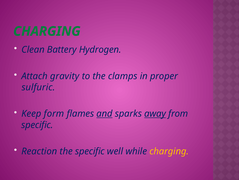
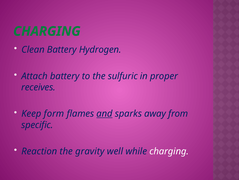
Attach gravity: gravity -> battery (65, 76)
clamps: clamps -> sulfuric (123, 76)
sulfuric: sulfuric -> receives (38, 87)
away underline: present -> none (155, 113)
the specific: specific -> gravity (90, 151)
charging colour: yellow -> white (169, 151)
